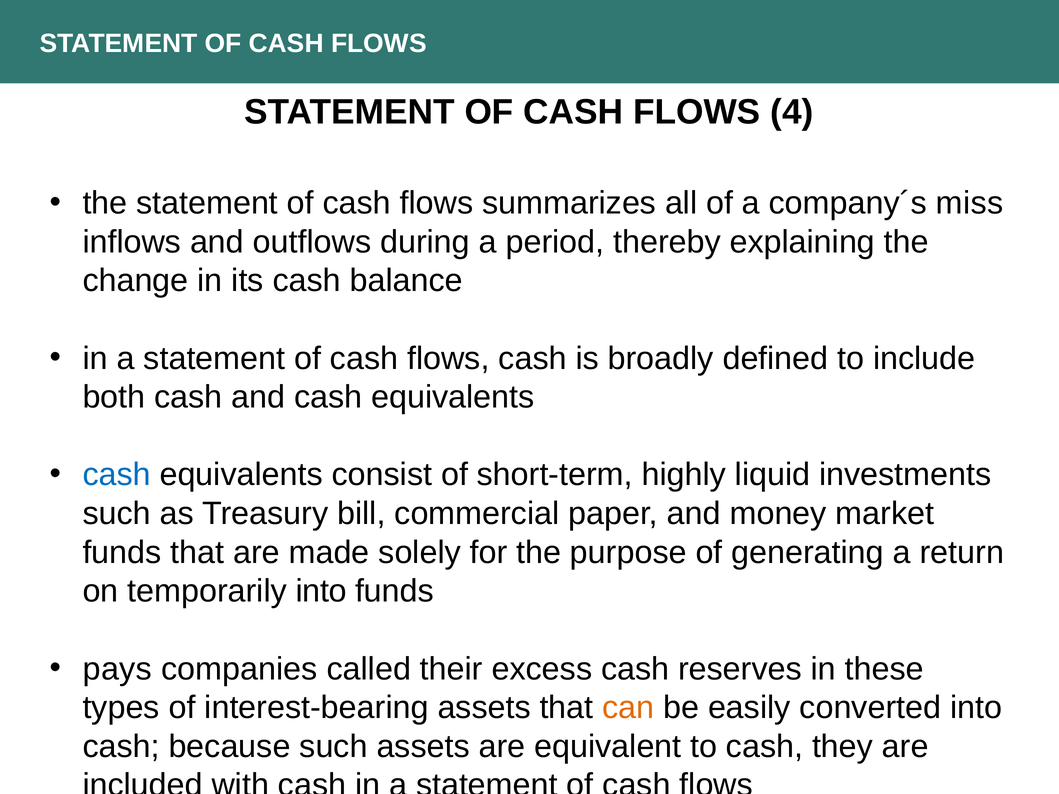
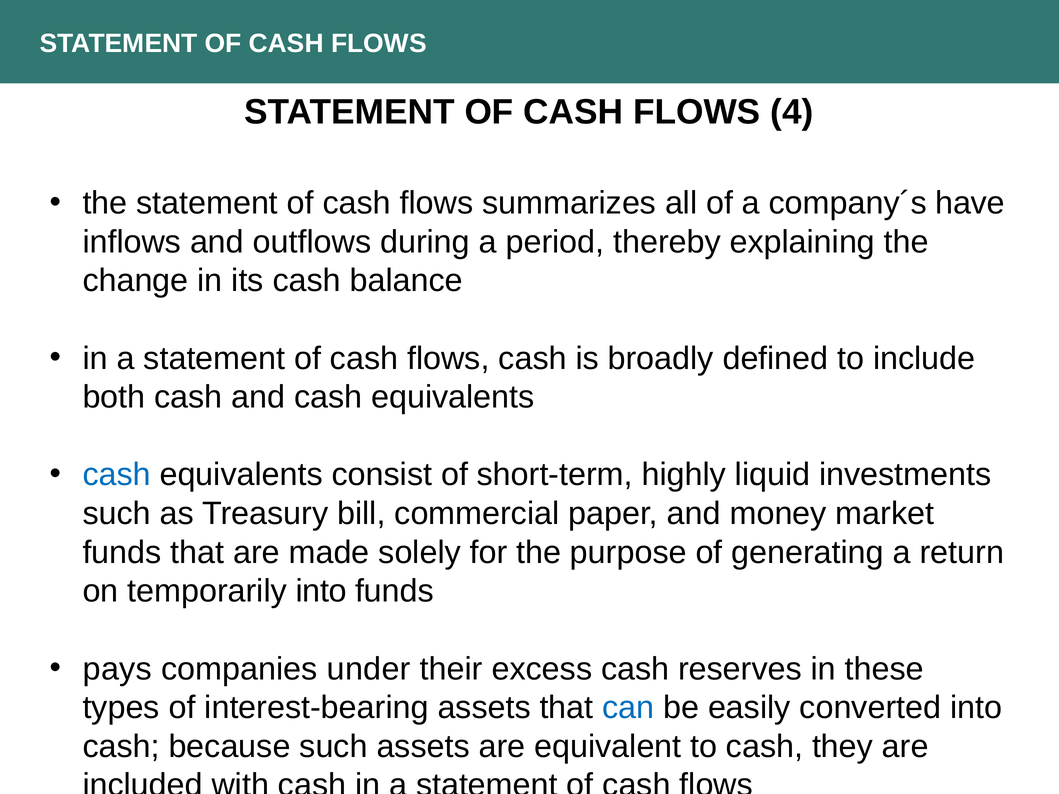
miss: miss -> have (970, 203)
called: called -> under (369, 669)
can colour: orange -> blue (628, 708)
